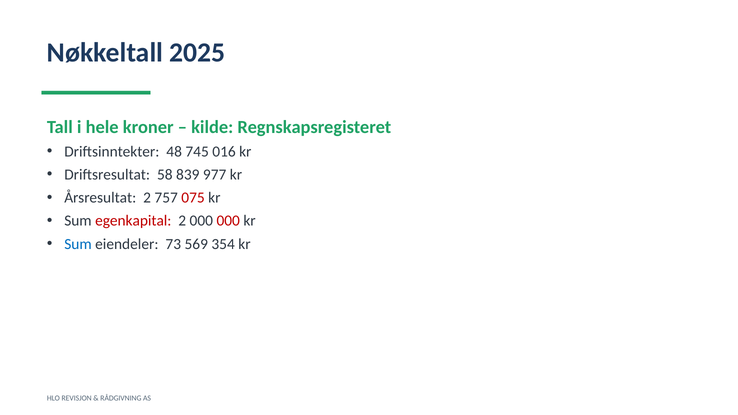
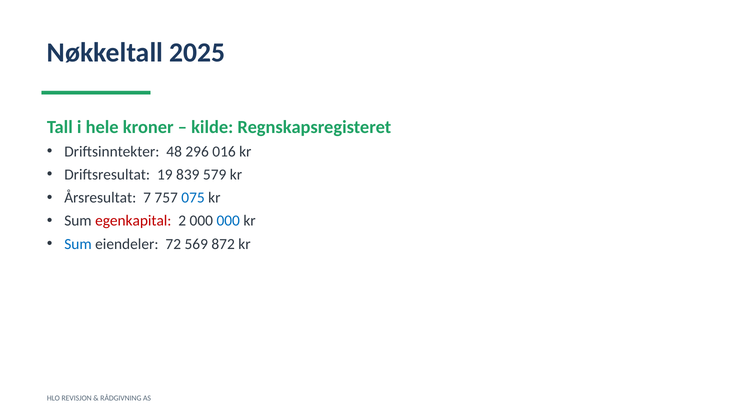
745: 745 -> 296 (197, 152)
58: 58 -> 19 (165, 175)
977: 977 -> 579 (215, 175)
Årsresultat 2: 2 -> 7 (147, 198)
075 colour: red -> blue (193, 198)
000 colour: red -> blue (228, 221)
73: 73 -> 72 (173, 244)
354: 354 -> 872 (223, 244)
